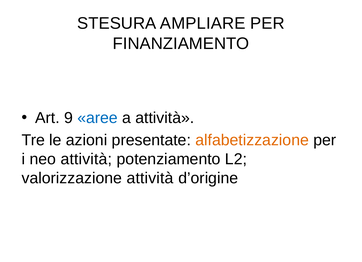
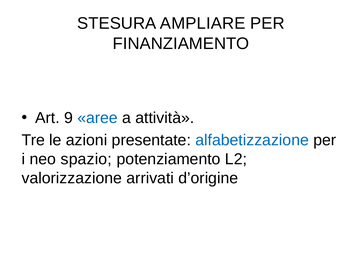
alfabetizzazione colour: orange -> blue (252, 140)
neo attività: attività -> spazio (86, 159)
valorizzazione attività: attività -> arrivati (150, 178)
